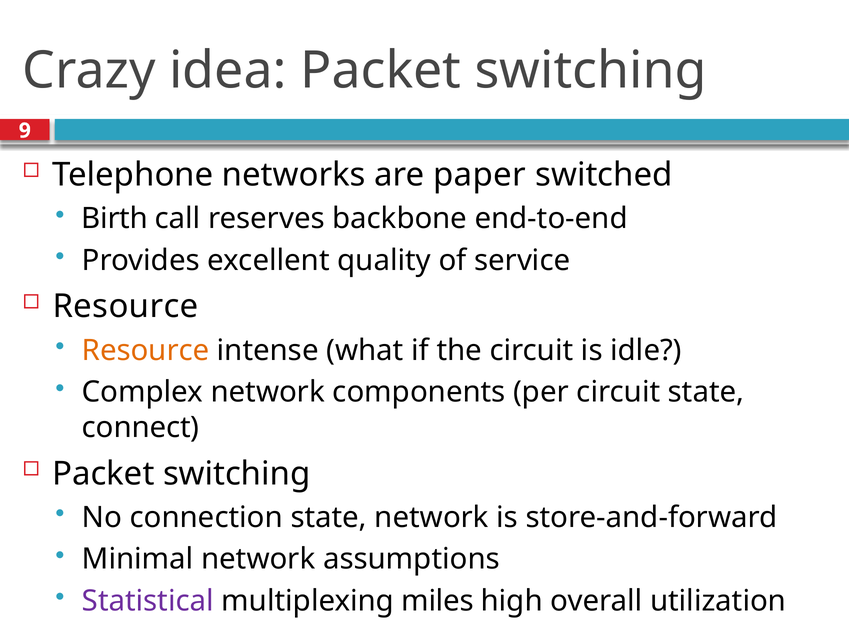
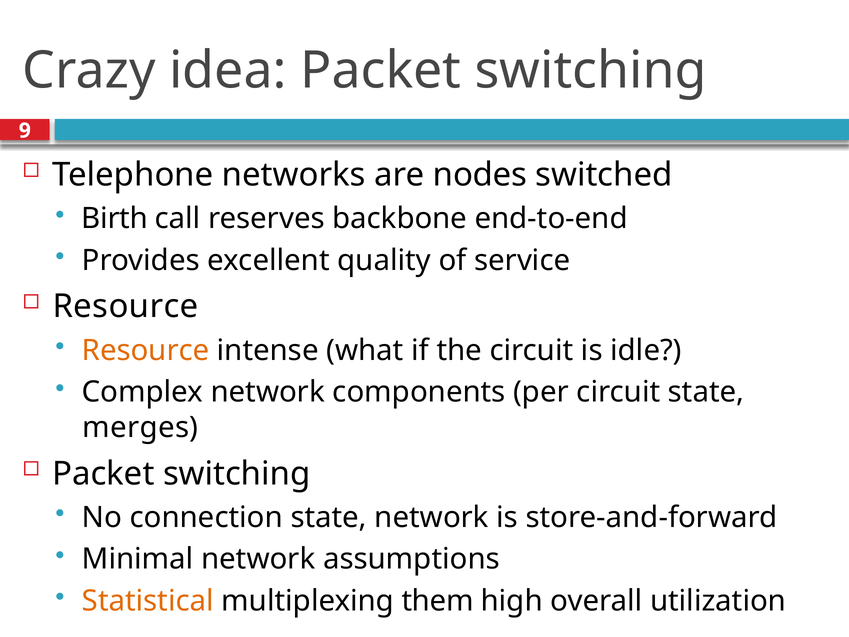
paper: paper -> nodes (480, 175)
connect: connect -> merges (140, 427)
Statistical colour: purple -> orange (148, 601)
miles: miles -> them (438, 601)
